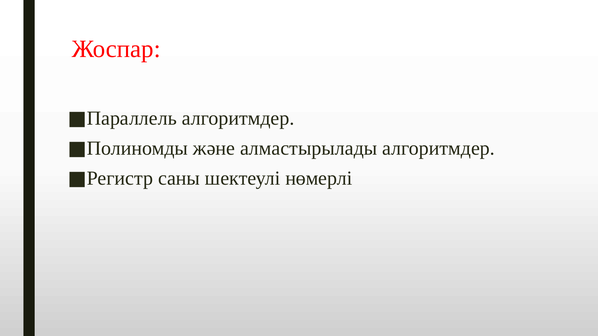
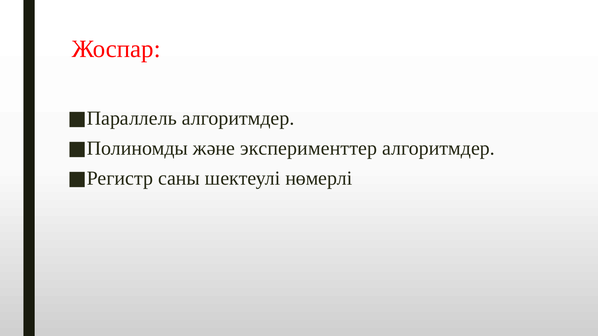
алмастырылады: алмастырылады -> эксперименттер (309, 148)
